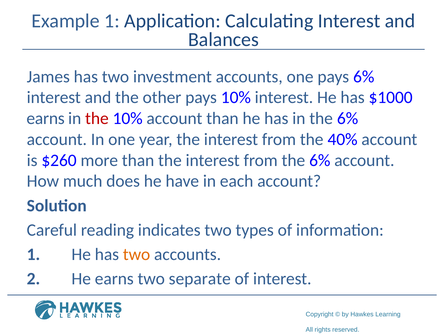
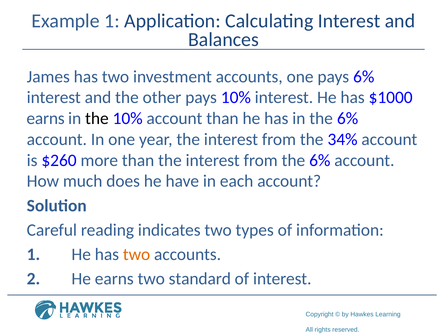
the colour: red -> black (97, 118)
40%: 40% -> 34% (343, 139)
separate: separate -> standard (200, 278)
